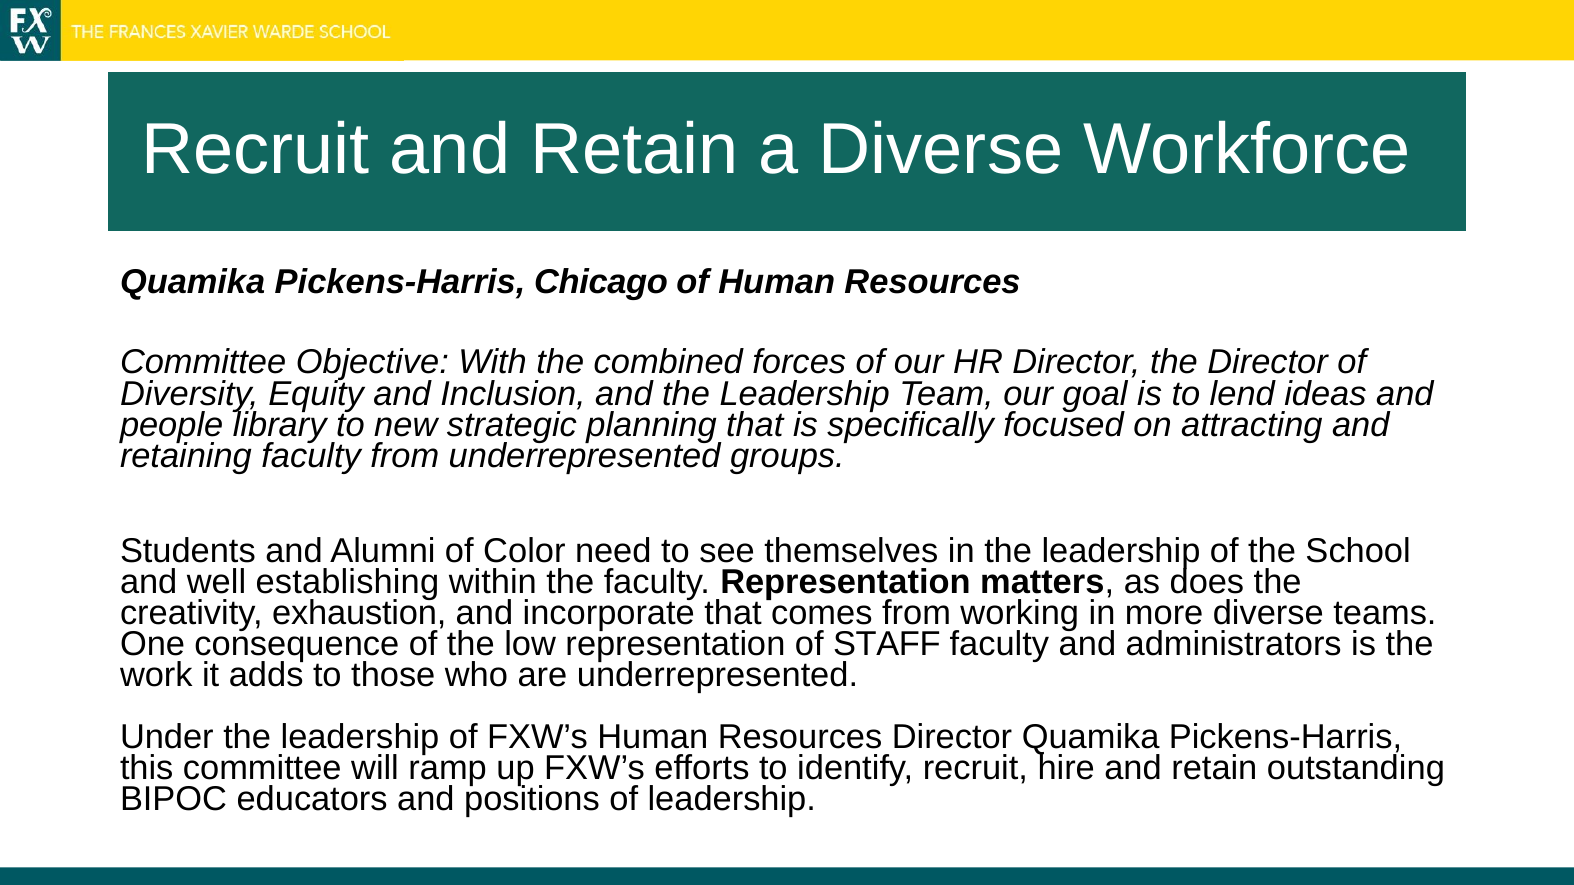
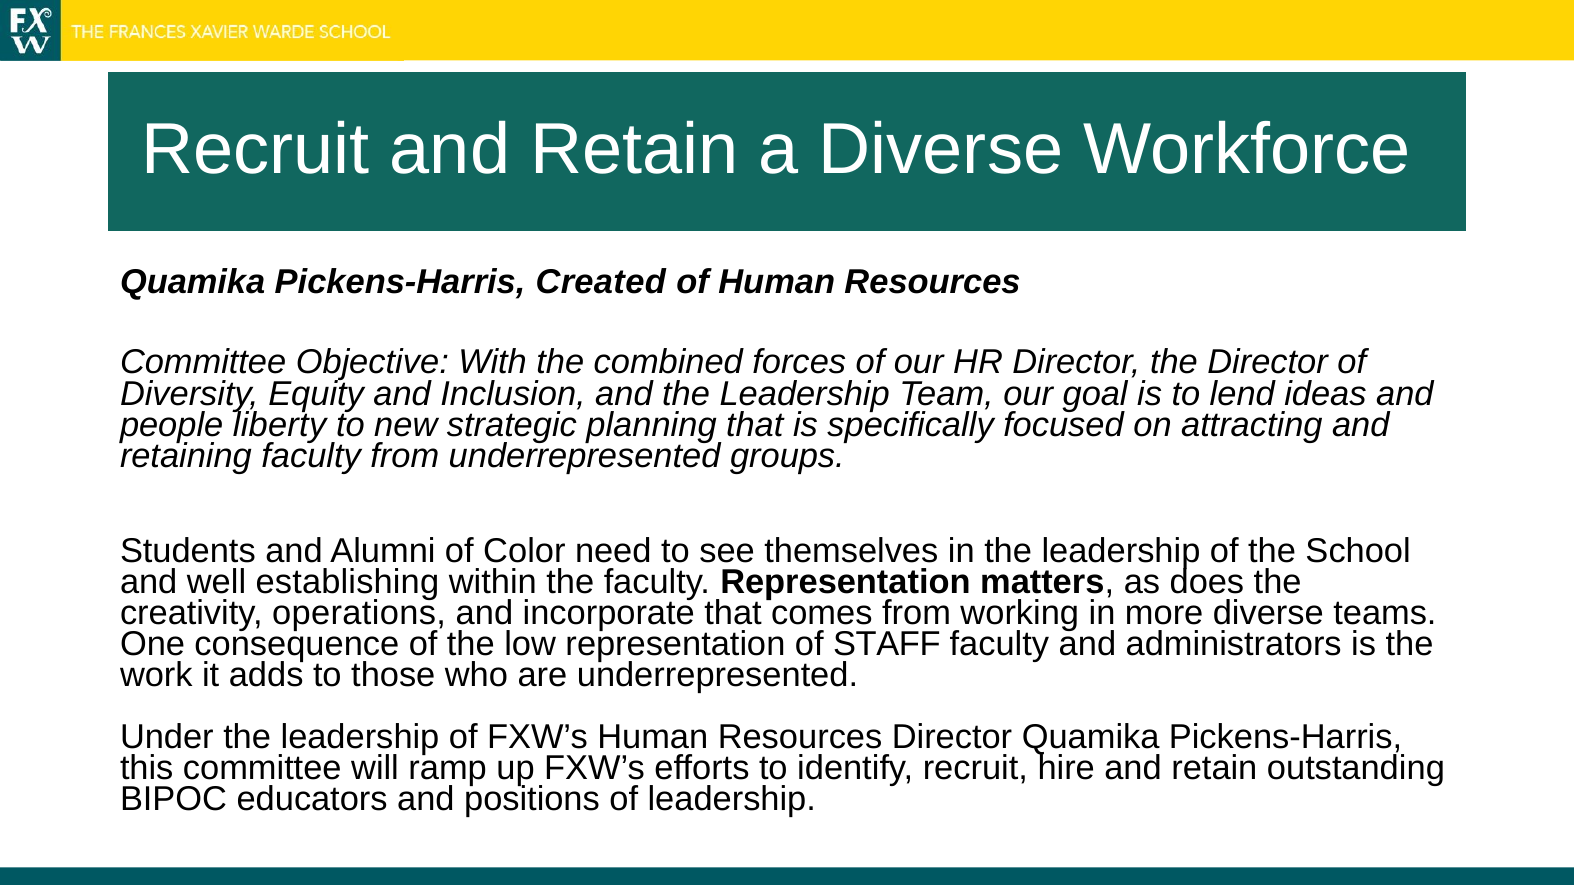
Chicago: Chicago -> Created (601, 282)
library: library -> liberty (280, 425)
exhaustion: exhaustion -> operations (359, 613)
